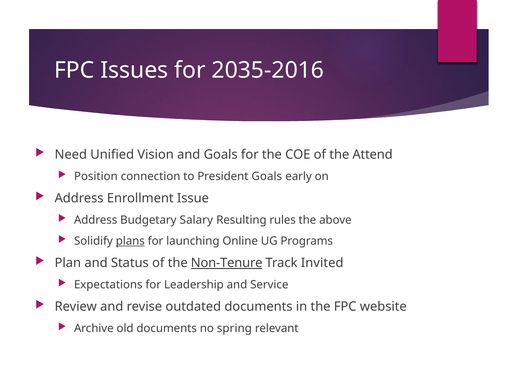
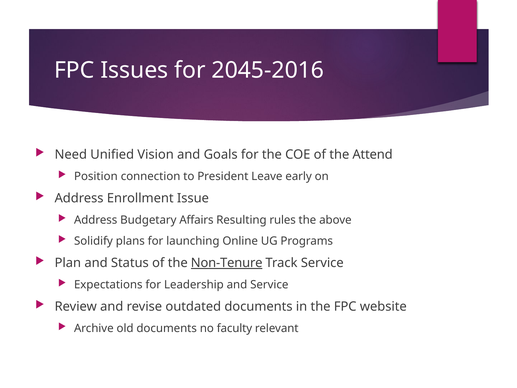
2035-2016: 2035-2016 -> 2045-2016 (268, 70)
President Goals: Goals -> Leave (267, 176)
Salary: Salary -> Affairs (196, 220)
plans underline: present -> none (130, 241)
Track Invited: Invited -> Service (322, 263)
spring: spring -> faculty (234, 328)
